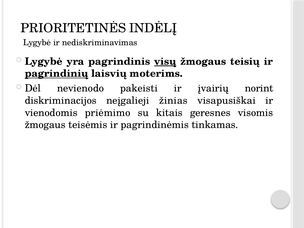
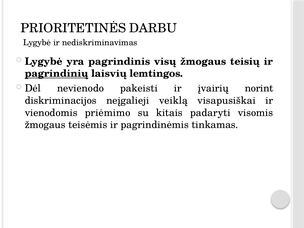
INDĖLĮ: INDĖLĮ -> DARBU (153, 28)
visų underline: present -> none (165, 61)
moterims: moterims -> lemtingos (156, 74)
žinias: žinias -> veiklą (173, 101)
geresnes: geresnes -> padaryti (210, 113)
